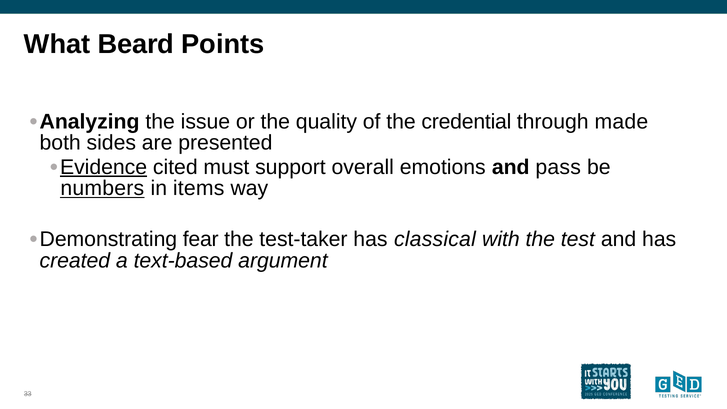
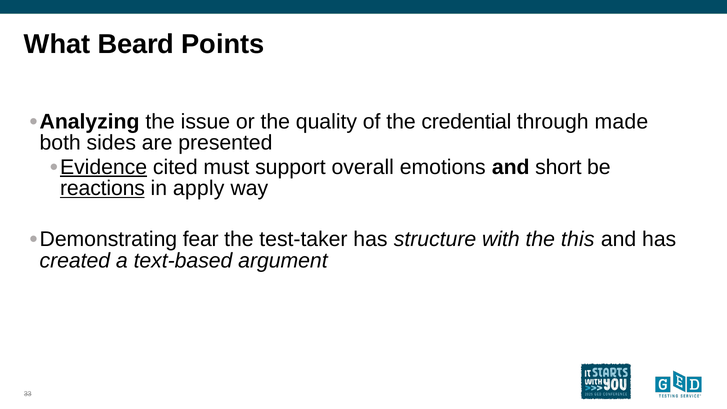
pass: pass -> short (558, 167)
numbers: numbers -> reactions (102, 188)
items: items -> apply (199, 188)
classical: classical -> structure (435, 239)
test: test -> this (578, 239)
